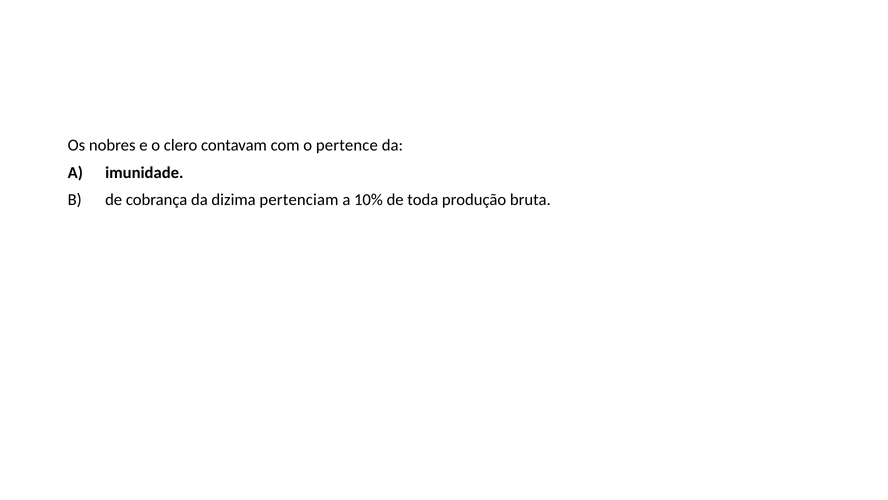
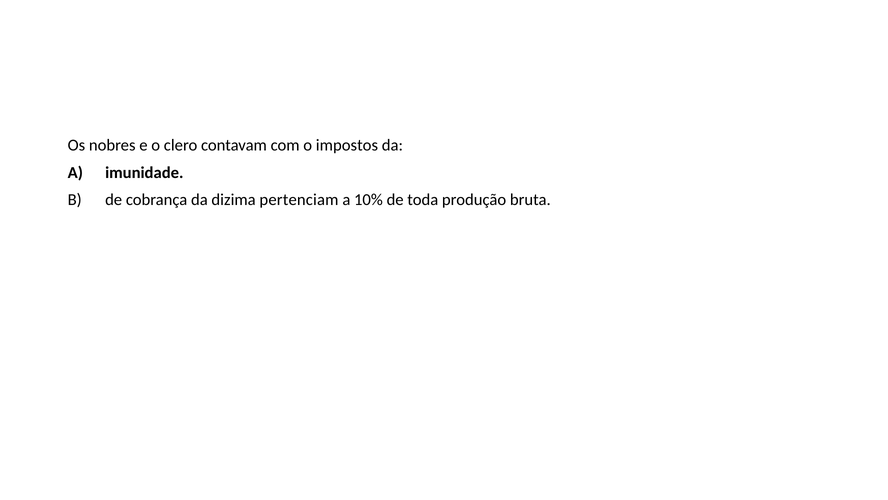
pertence: pertence -> impostos (347, 145)
